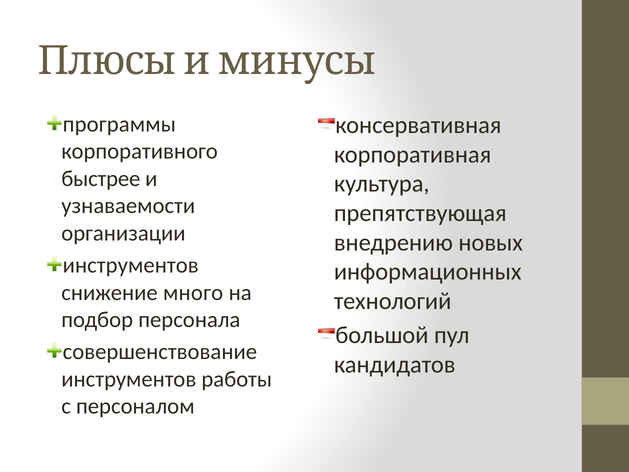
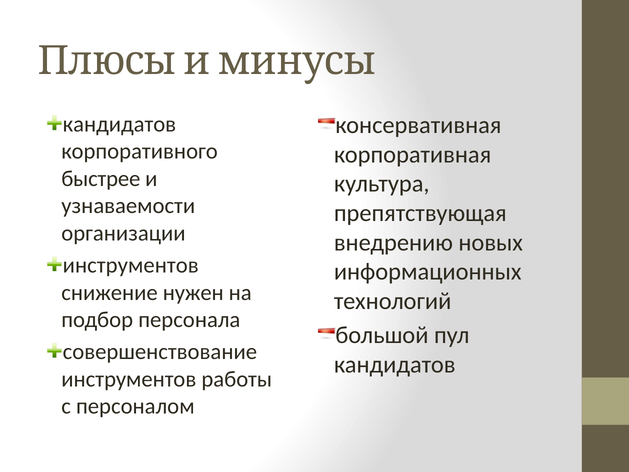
программы: программы -> кандидатов (119, 124)
много: много -> нужен (193, 292)
